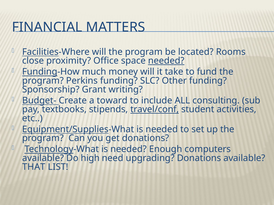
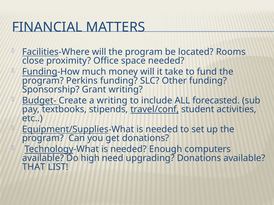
needed underline: present -> none (166, 61)
a toward: toward -> writing (112, 101)
consulting: consulting -> forecasted (216, 101)
